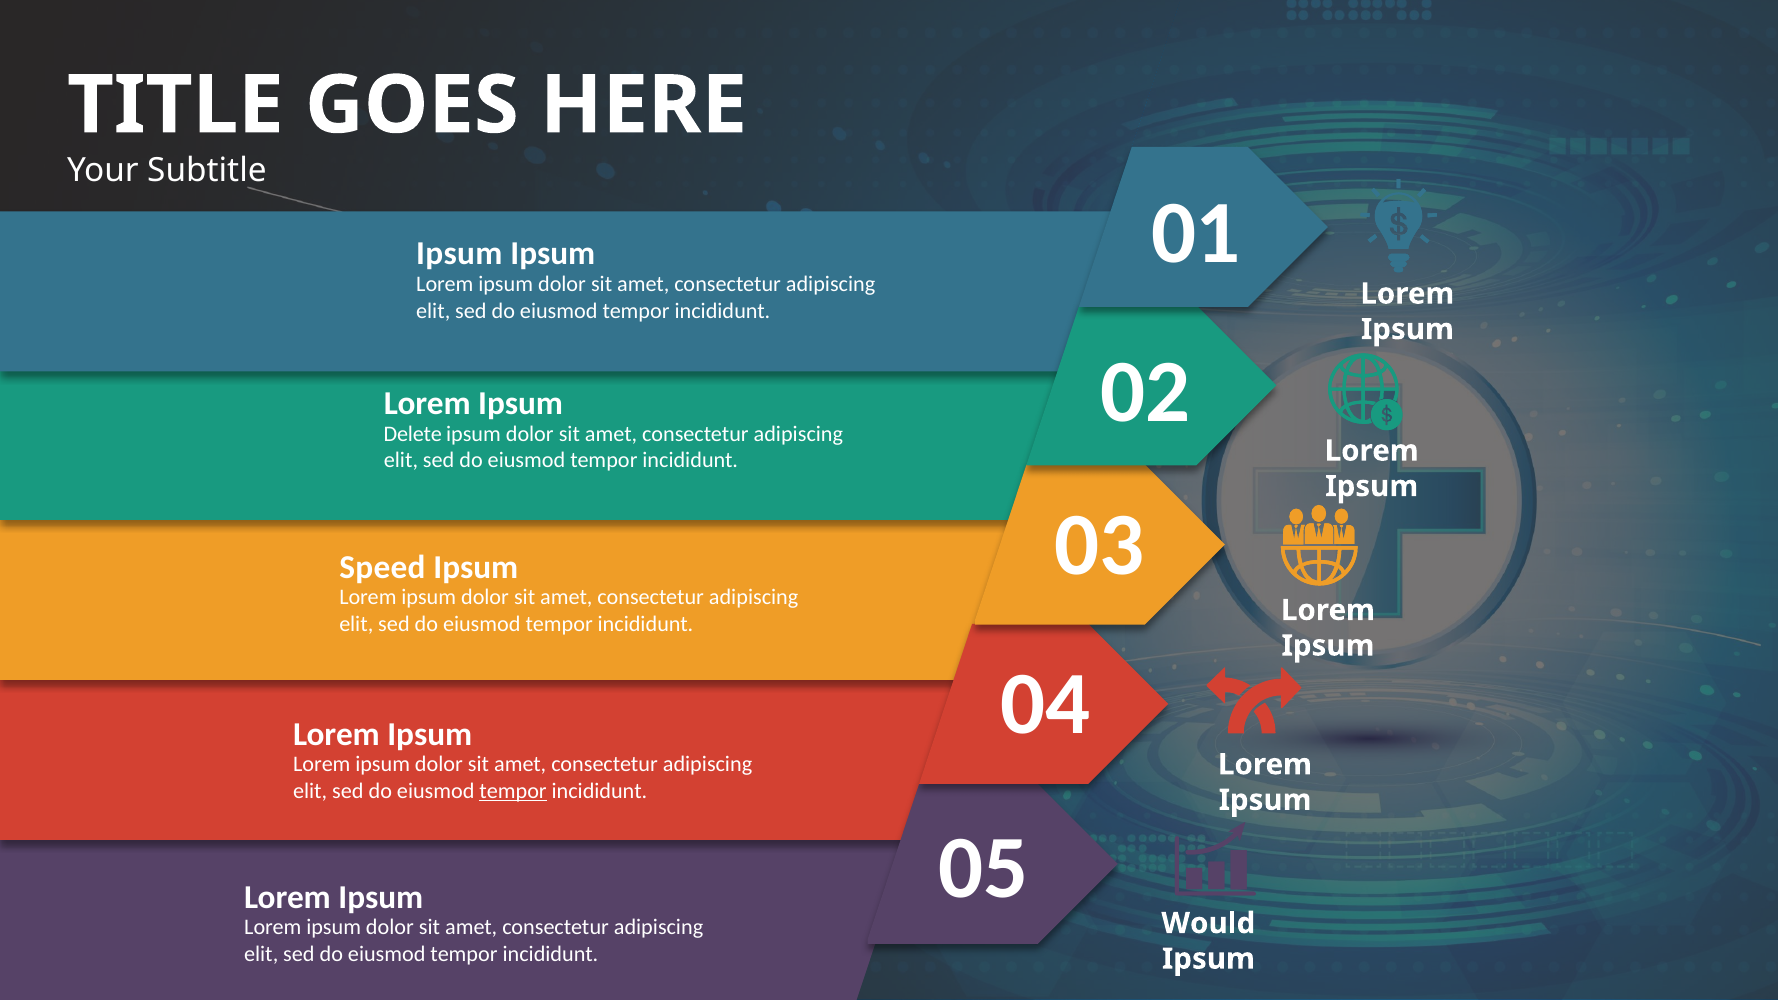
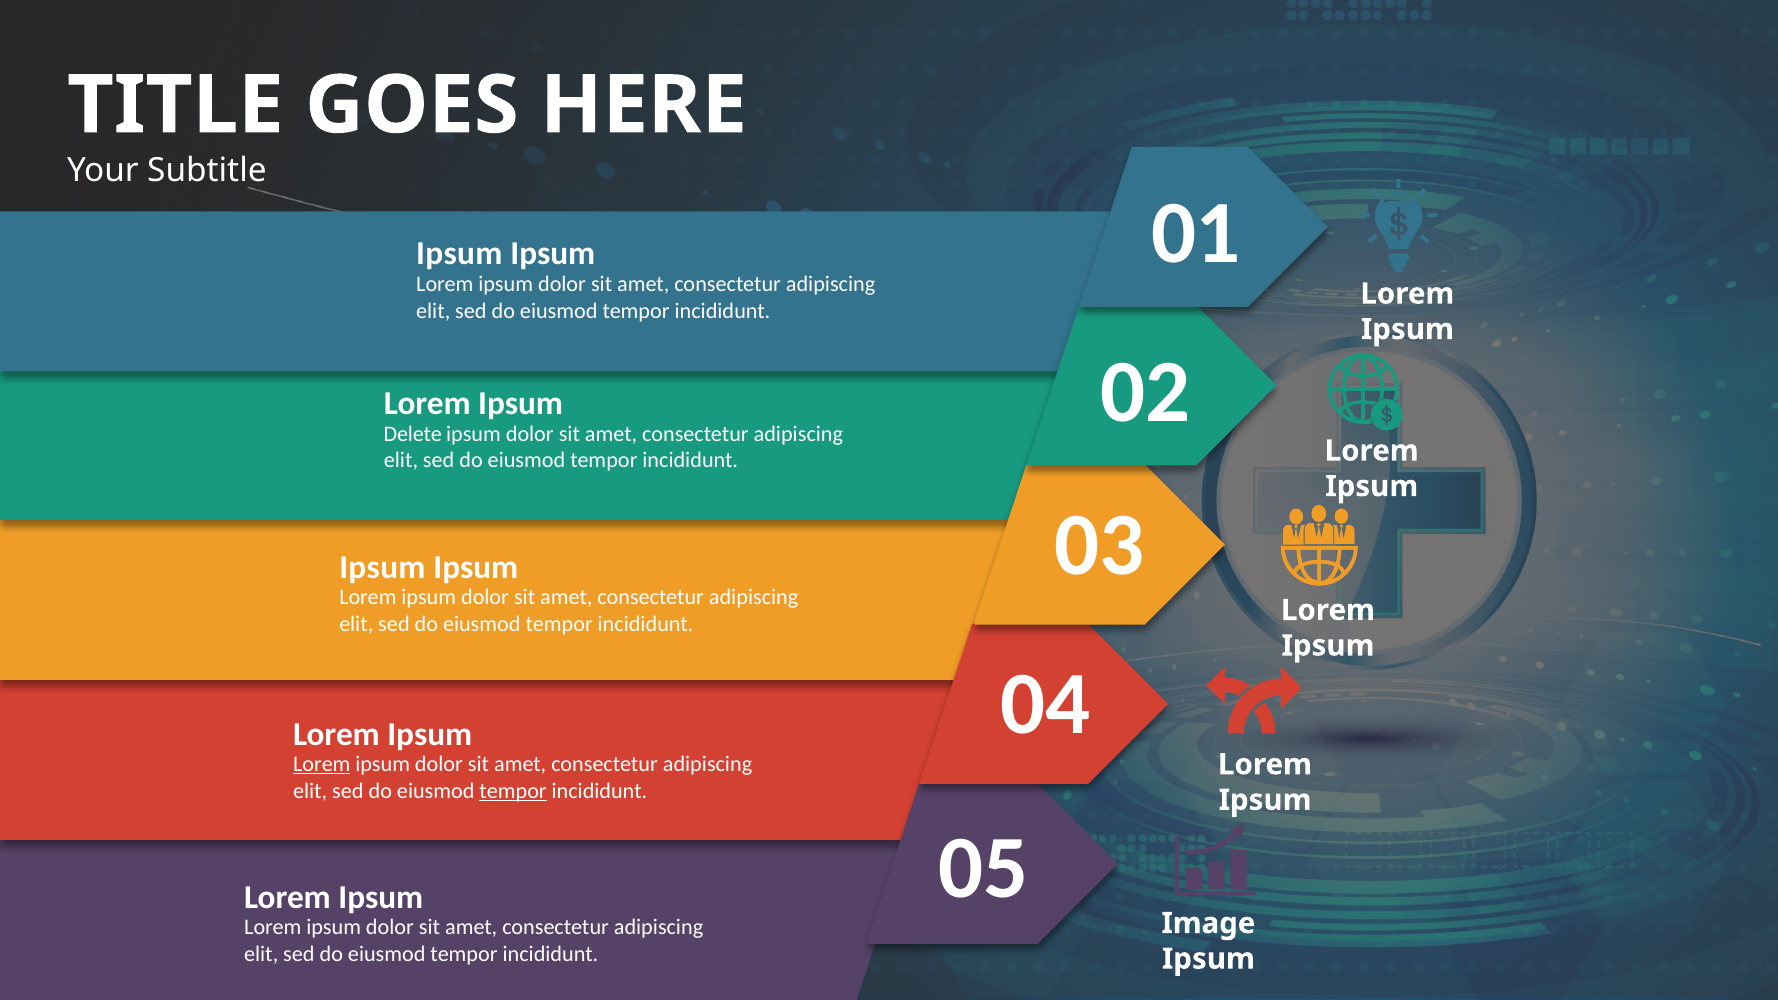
Speed: Speed -> Ipsum (382, 567)
Lorem underline: none -> present (322, 764)
Would: Would -> Image (1208, 923)
